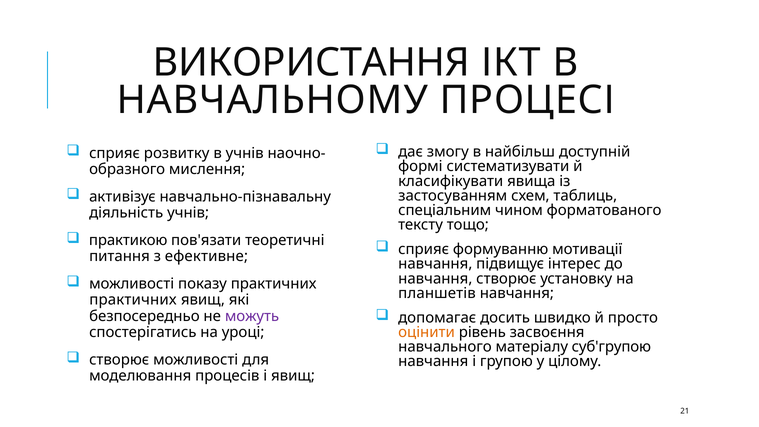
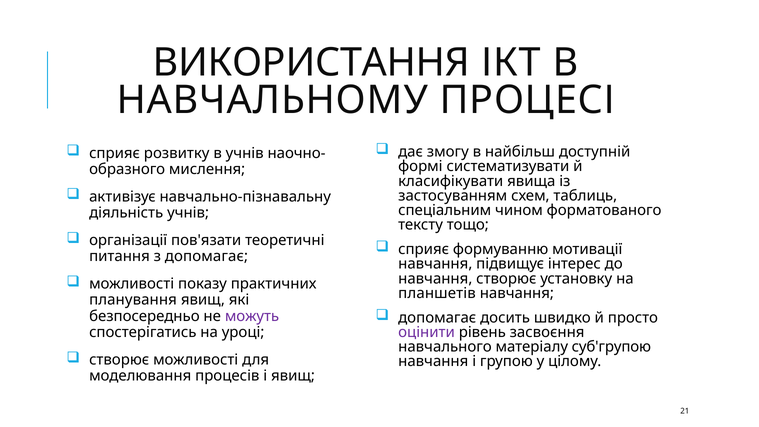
практикою: практикою -> організації (128, 240)
з ефективне: ефективне -> допомагає (206, 256)
практичних: практичних -> планування (133, 300)
оцінити colour: orange -> purple (427, 332)
